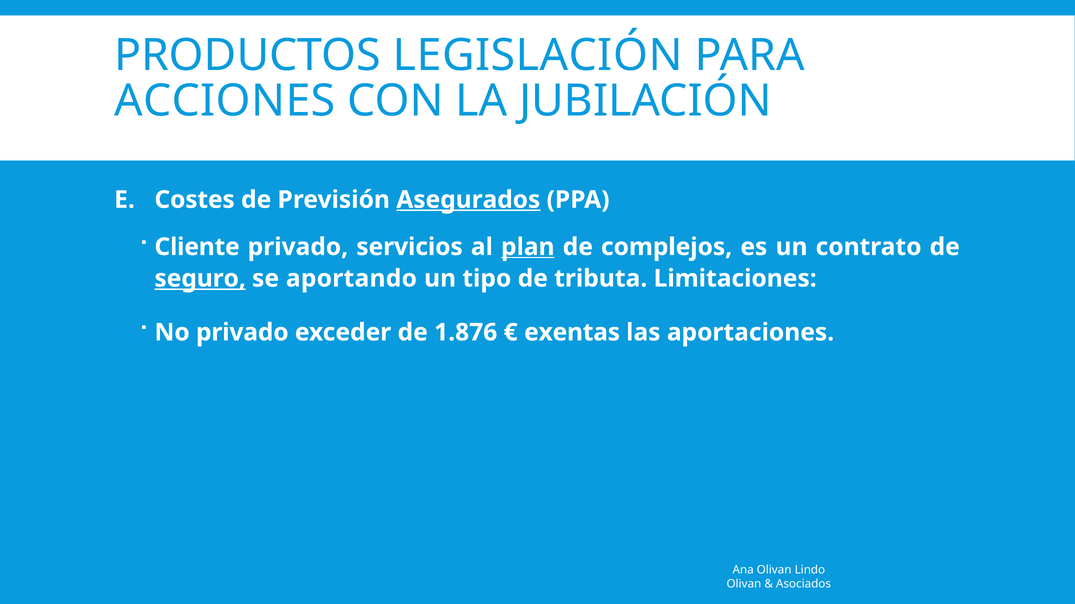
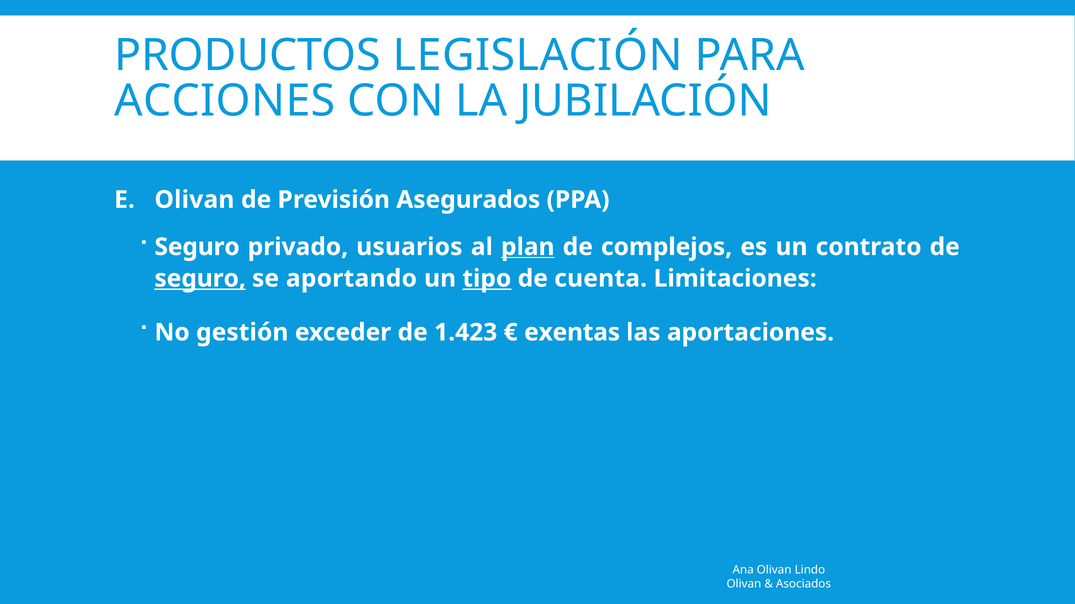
Costes: Costes -> Olivan (194, 200)
Asegurados underline: present -> none (468, 200)
Cliente: Cliente -> Seguro (197, 247)
servicios: servicios -> usuarios (409, 247)
tipo underline: none -> present (487, 279)
tributa: tributa -> cuenta (601, 279)
No privado: privado -> gestión (242, 333)
1.876: 1.876 -> 1.423 (466, 333)
